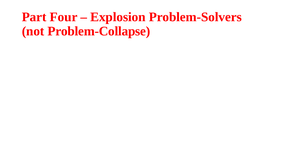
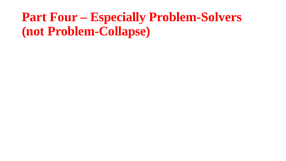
Explosion: Explosion -> Especially (118, 17)
